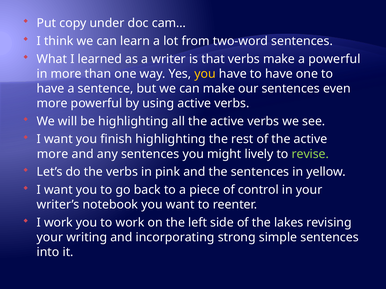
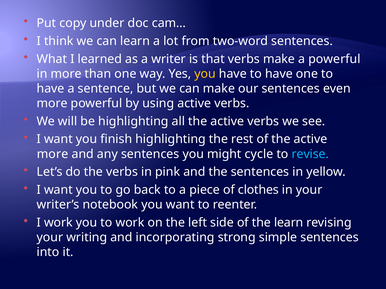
lively: lively -> cycle (259, 154)
revise colour: light green -> light blue (310, 154)
control: control -> clothes (258, 190)
the lakes: lakes -> learn (289, 223)
